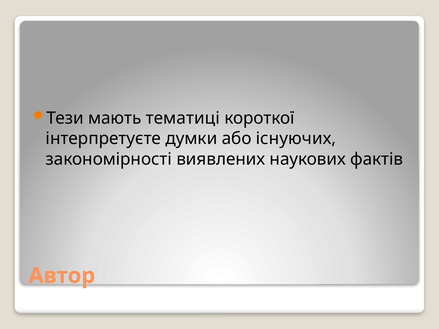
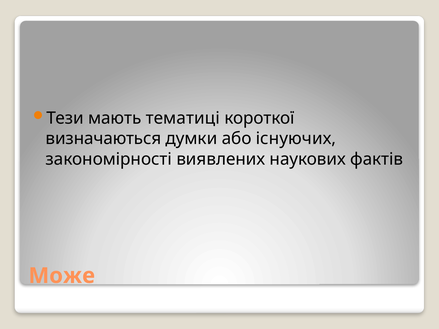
інтерпретуєте: інтерпретуєте -> визначаються (103, 139)
Автор: Автор -> Може (62, 276)
